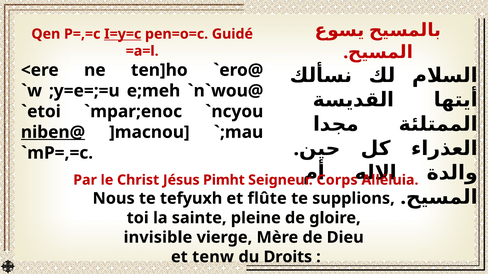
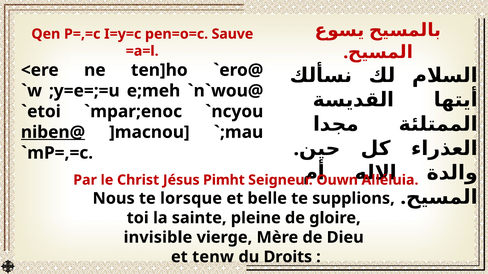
I=y=c underline: present -> none (123, 34)
Guidé: Guidé -> Sauve (232, 34)
Corps: Corps -> Ouwn (337, 180)
tefyuxh: tefyuxh -> lorsque (191, 199)
flûte: flûte -> belle (267, 199)
